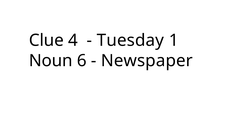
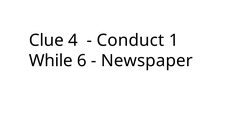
Tuesday: Tuesday -> Conduct (130, 40)
Noun: Noun -> While (51, 61)
